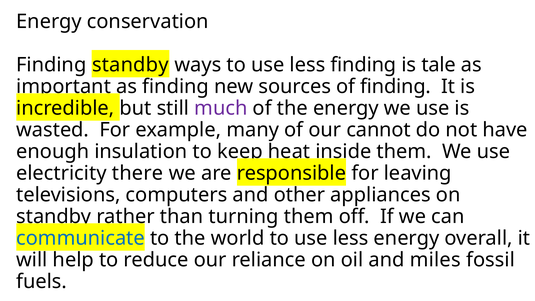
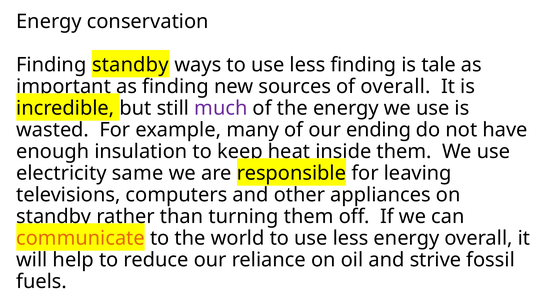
of finding: finding -> overall (395, 86)
cannot: cannot -> ending (379, 130)
there: there -> same (138, 173)
communicate colour: blue -> orange (81, 238)
miles: miles -> strive (435, 260)
